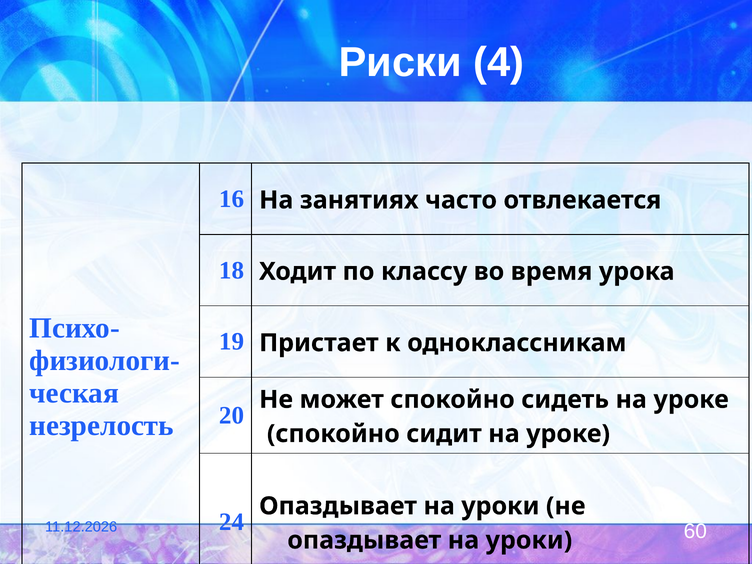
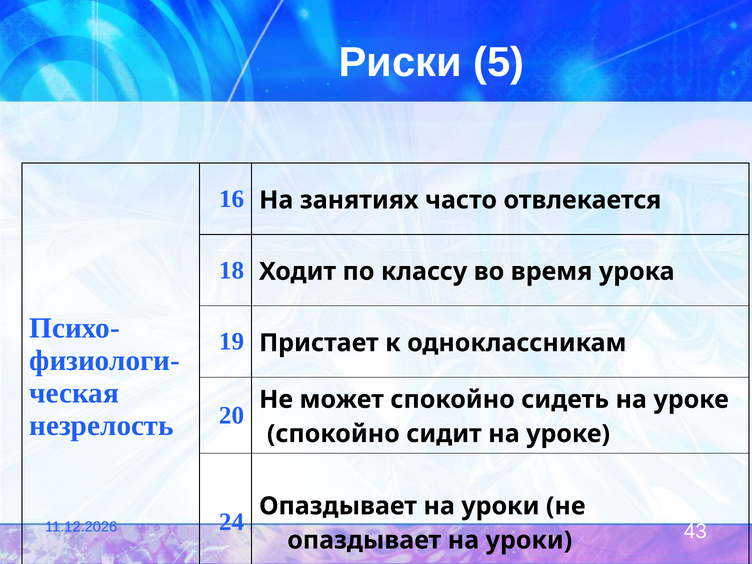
4: 4 -> 5 (499, 62)
60: 60 -> 43 (695, 531)
